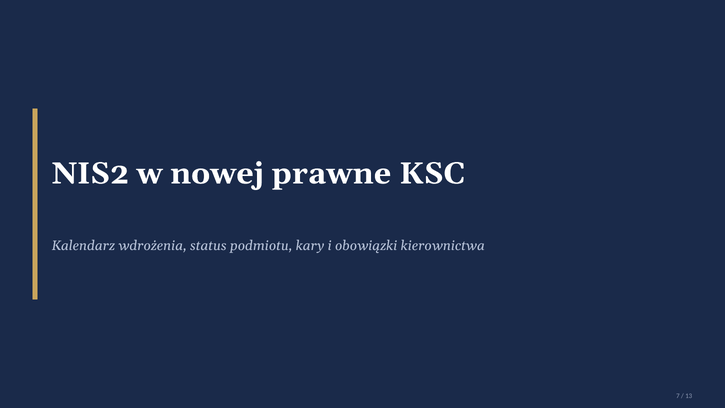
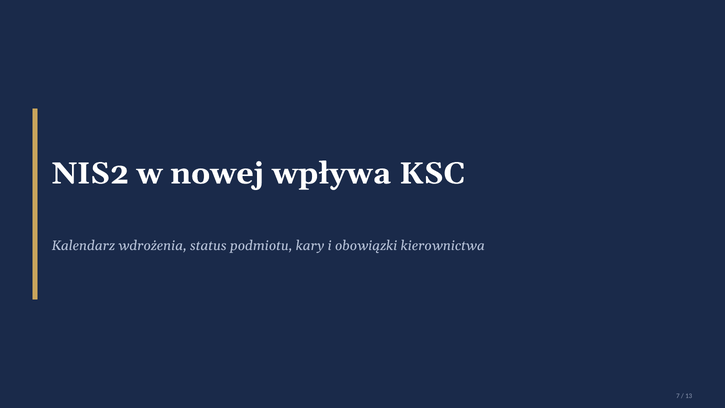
prawne: prawne -> wpływa (332, 173)
